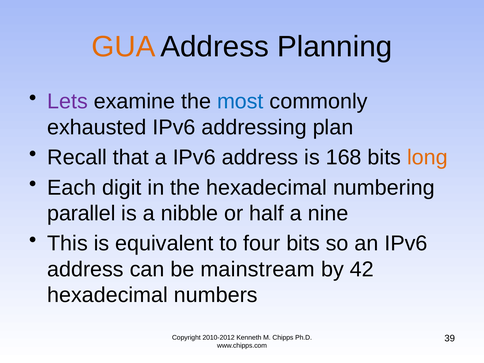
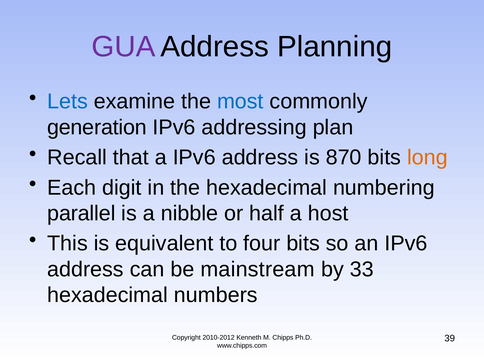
GUA colour: orange -> purple (123, 47)
Lets colour: purple -> blue (68, 102)
exhausted: exhausted -> generation (97, 127)
168: 168 -> 870 (344, 157)
nine: nine -> host (328, 213)
42: 42 -> 33 (362, 269)
